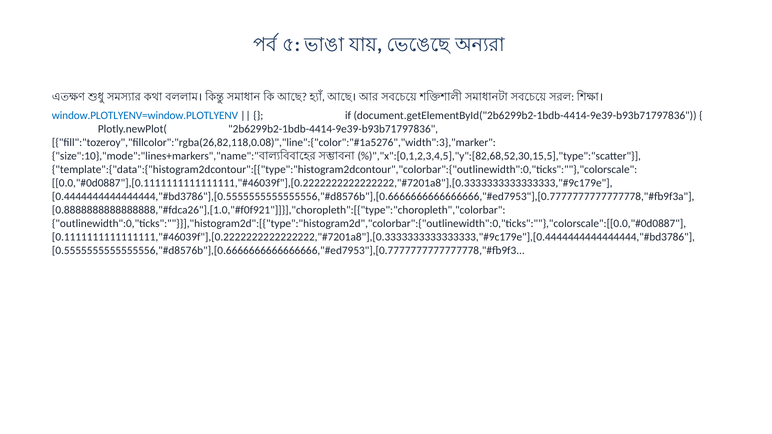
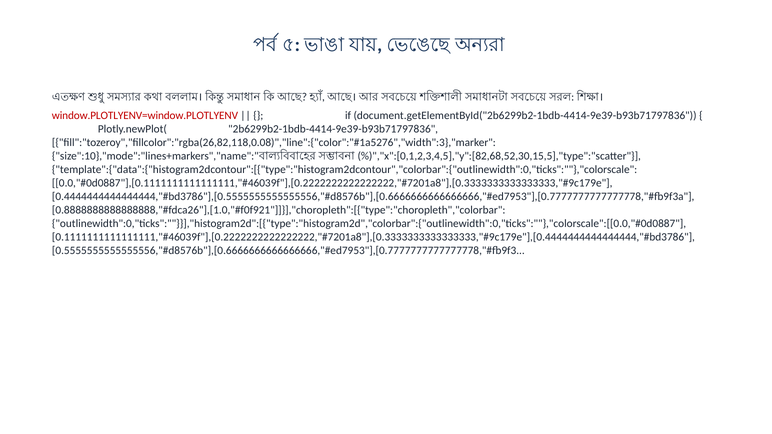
window.PLOTLYENV=window.PLOTLYENV colour: blue -> red (145, 116)
